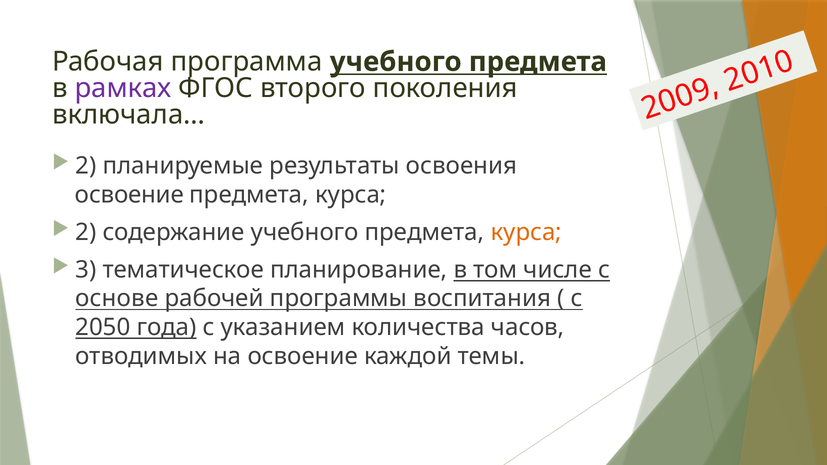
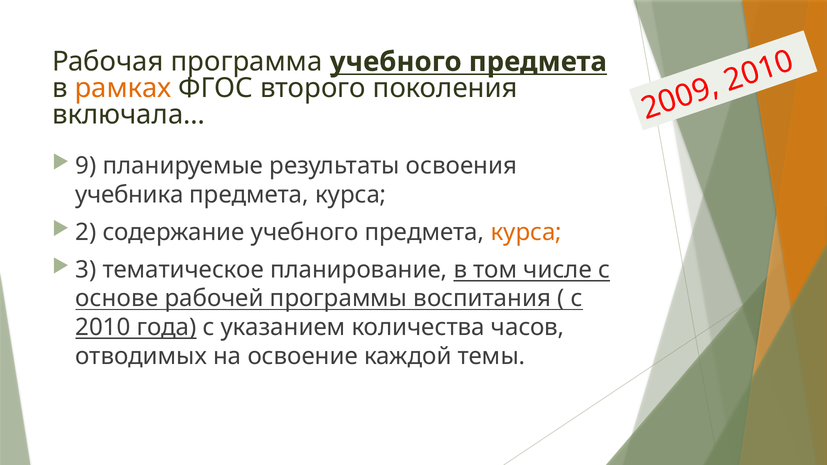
рамках colour: purple -> orange (123, 88)
2: 2 -> 9 (86, 166)
освоение: освоение -> учебника (129, 195)
2050: 2050 -> 2010 (103, 327)
